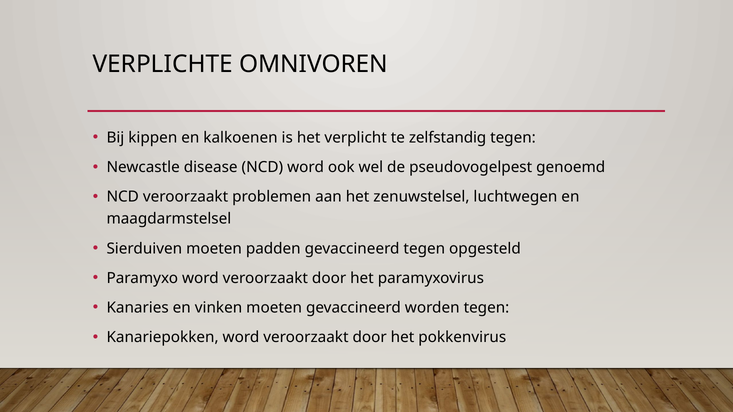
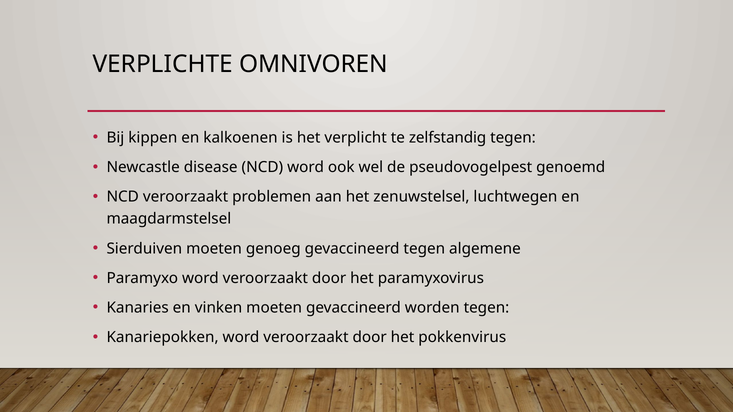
padden: padden -> genoeg (273, 249)
opgesteld: opgesteld -> algemene (485, 249)
